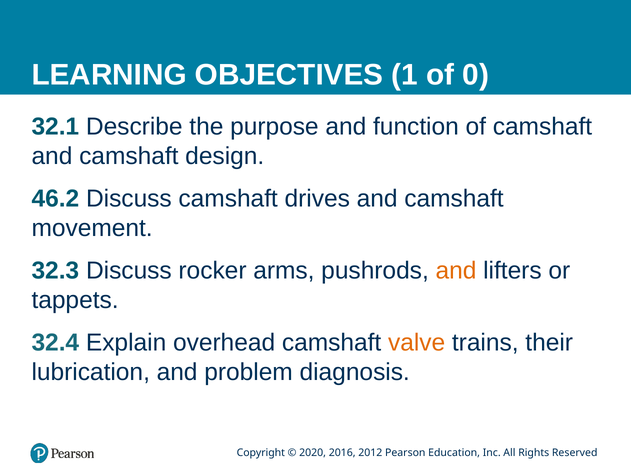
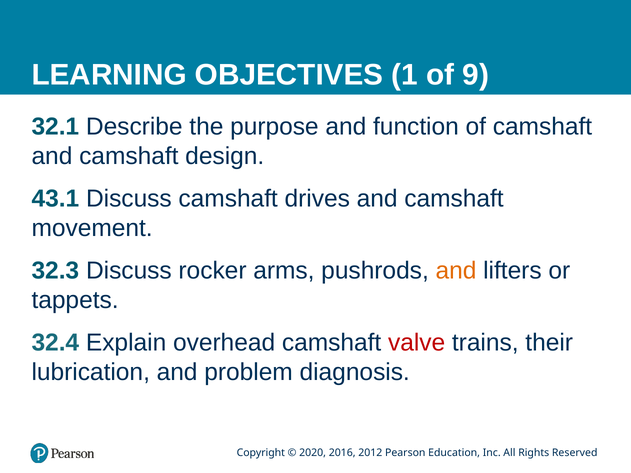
0: 0 -> 9 (476, 75)
46.2: 46.2 -> 43.1 (55, 199)
valve colour: orange -> red (417, 343)
